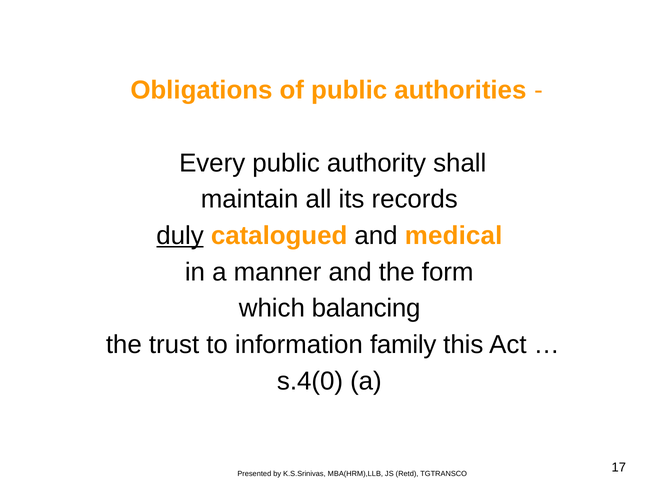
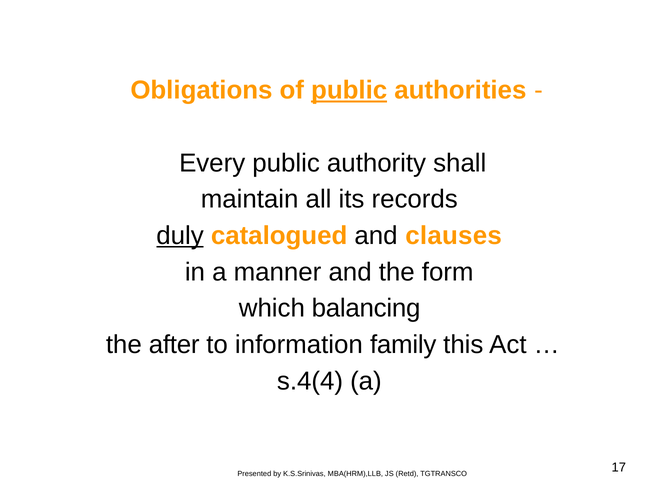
public underline: none -> present (349, 90)
medical: medical -> clauses (454, 235)
trust: trust -> after (174, 344)
s.4(0: s.4(0 -> s.4(4 (310, 381)
